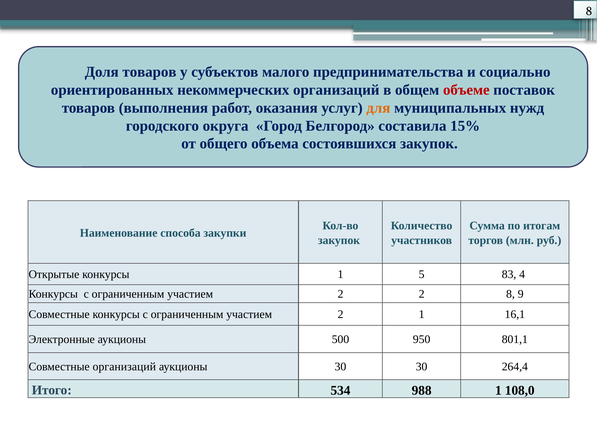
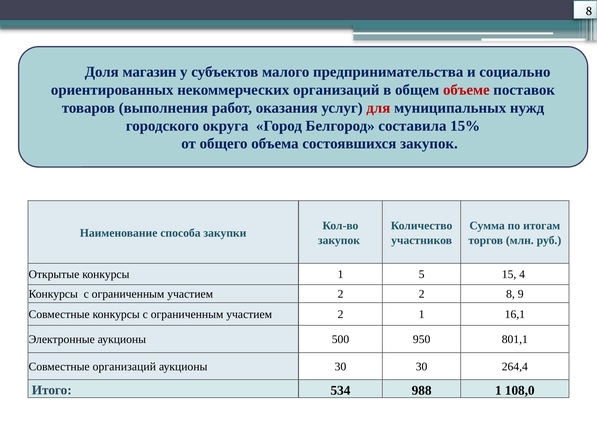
Доля товаров: товаров -> магазин (150, 72)
для colour: orange -> red (378, 108)
83: 83 -> 15 (509, 274)
